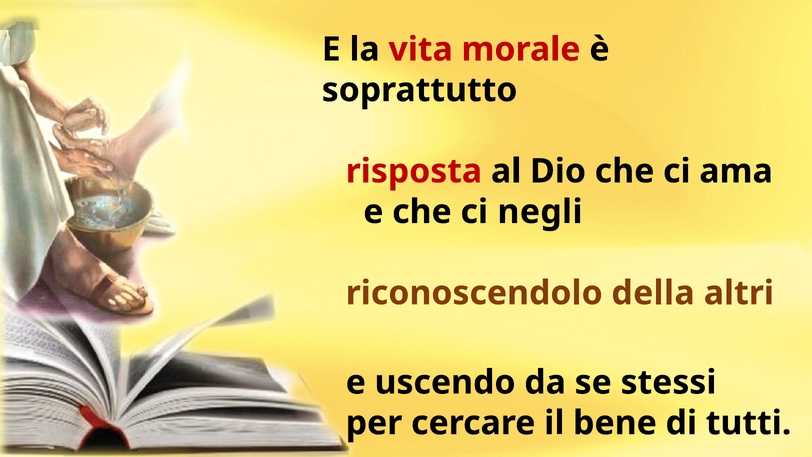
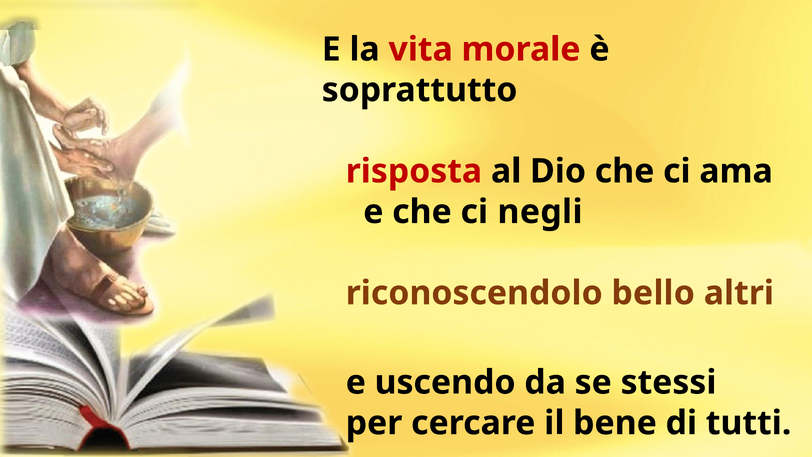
della: della -> bello (653, 293)
